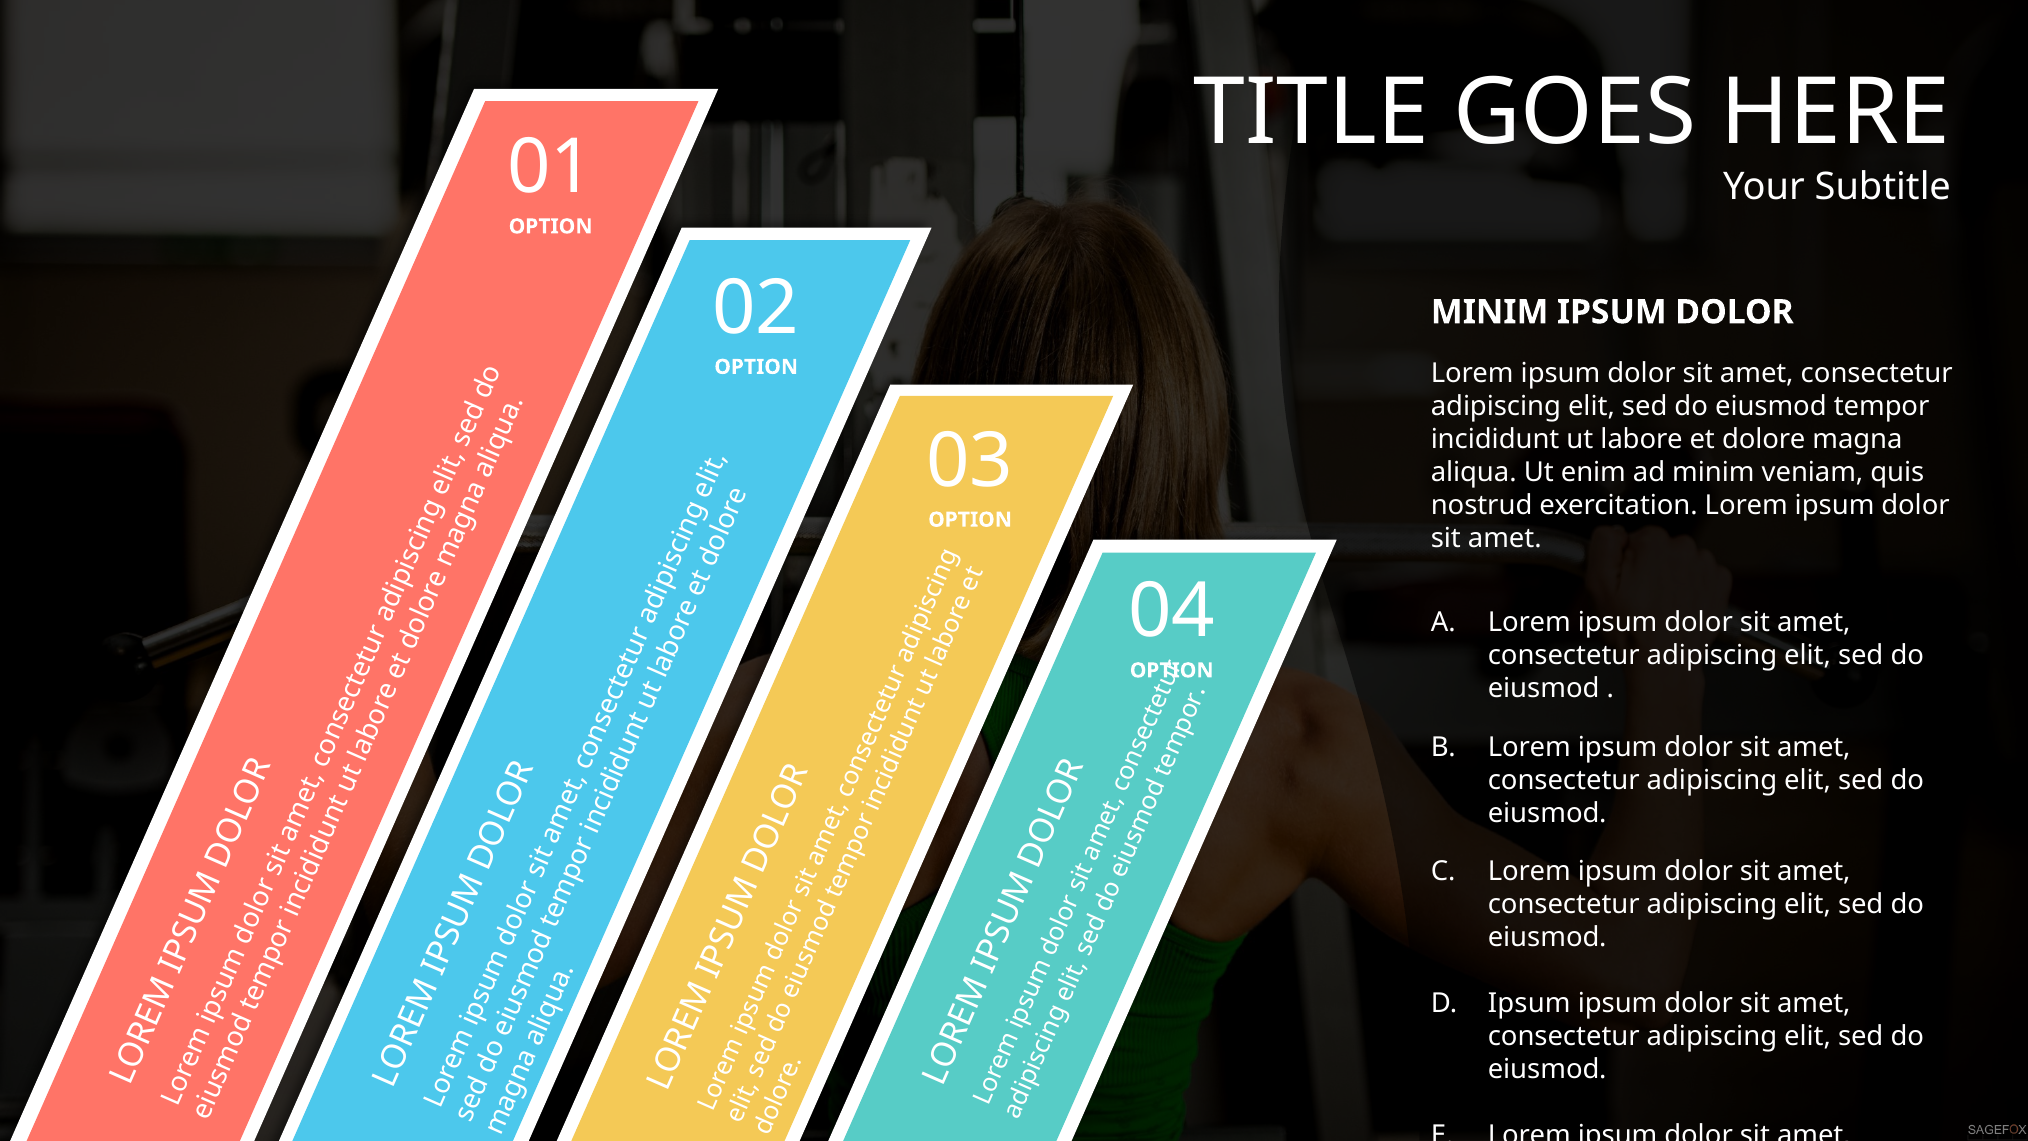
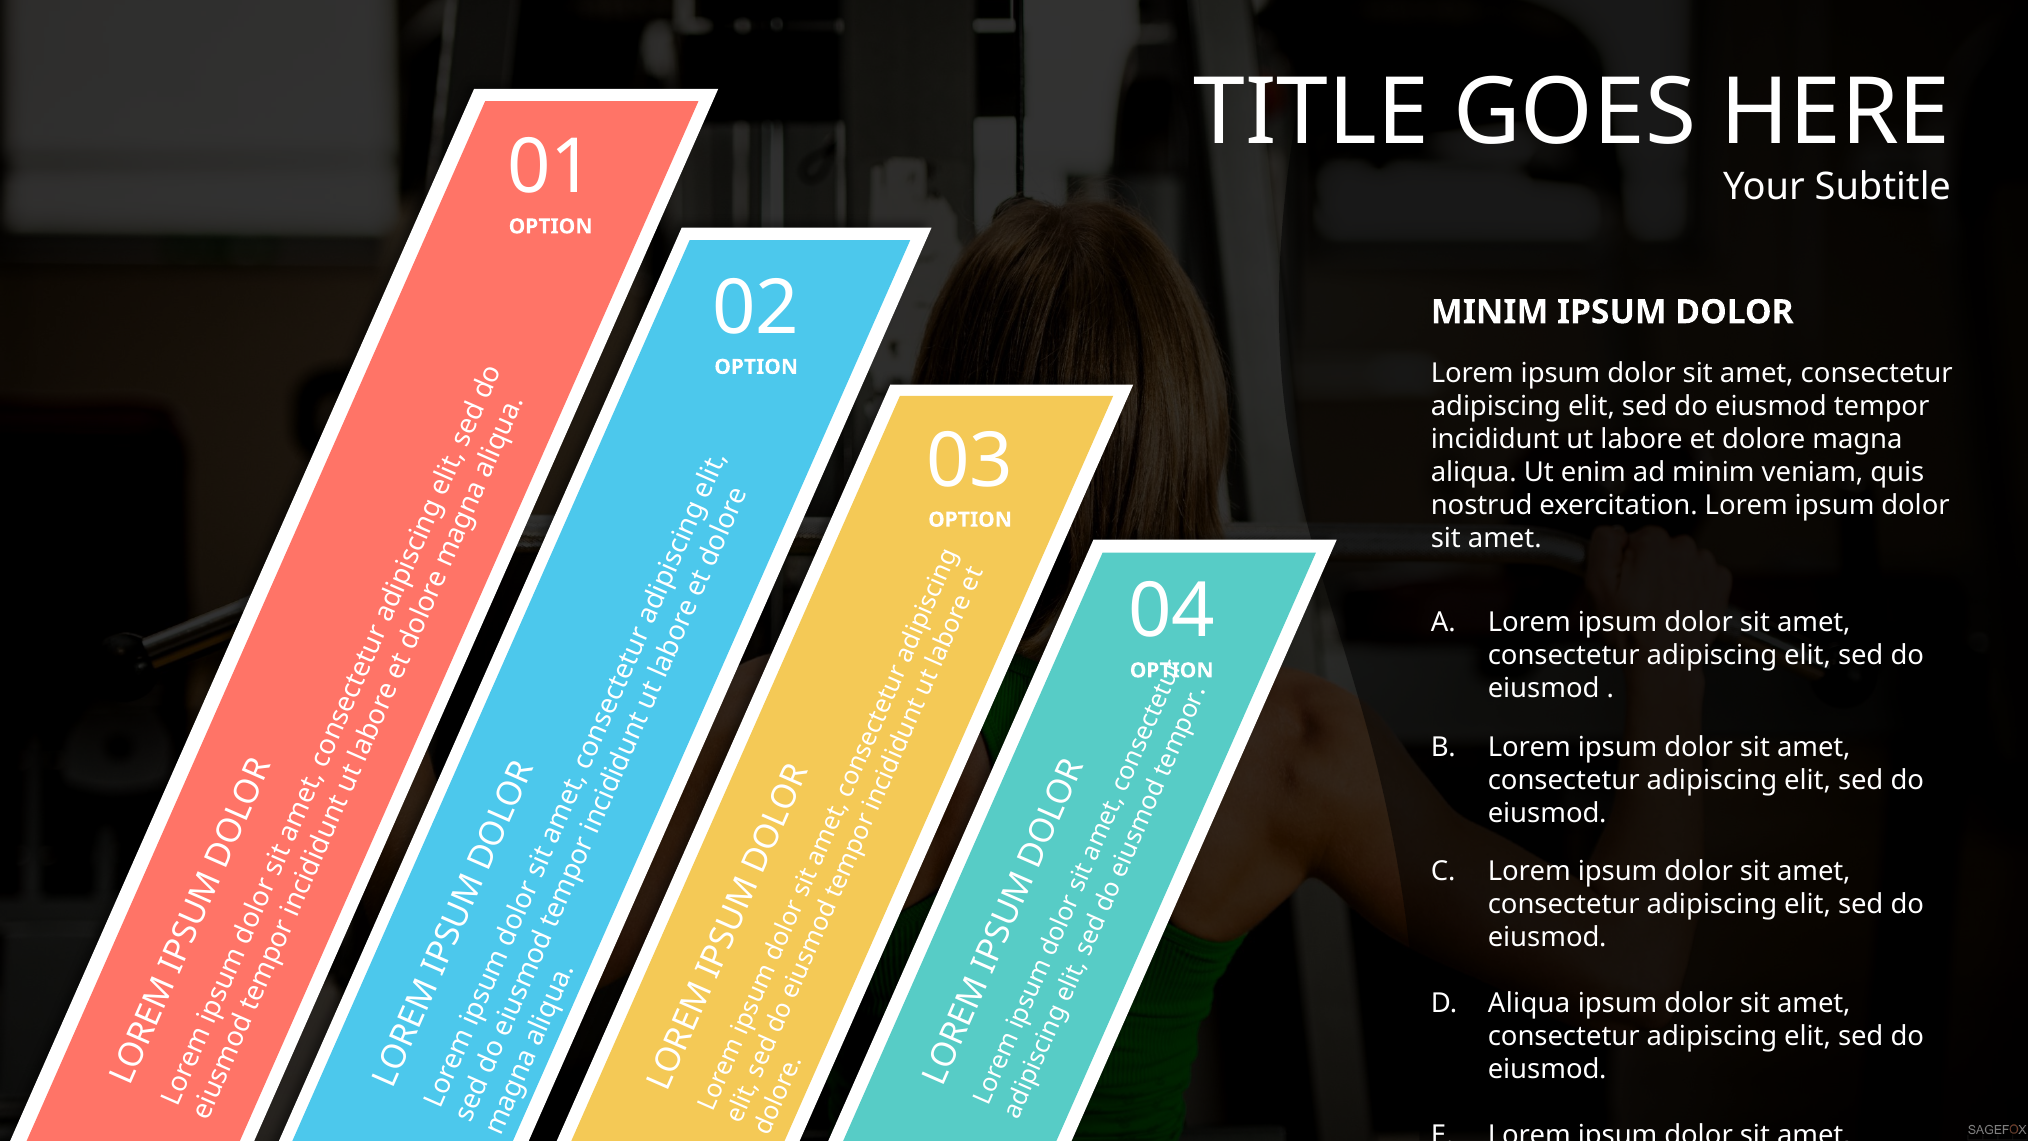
Ipsum: Ipsum -> Aliqua (1529, 1003)
